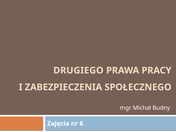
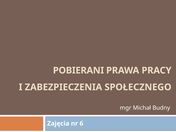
DRUGIEGO: DRUGIEGO -> POBIERANI (78, 70)
